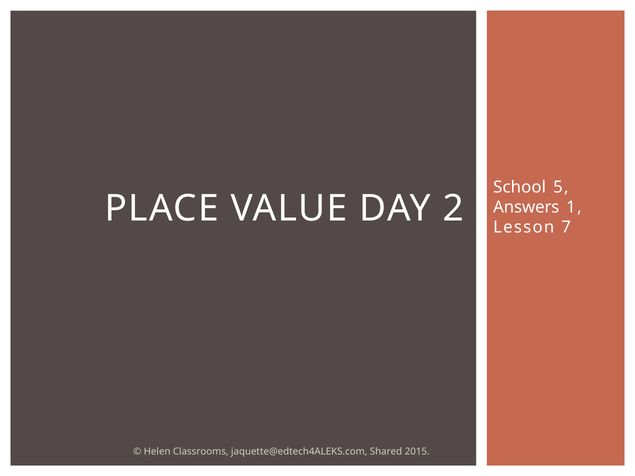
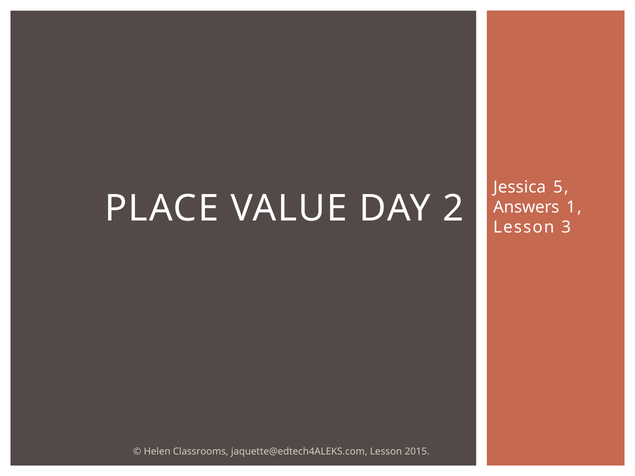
School: School -> Jessica (520, 187)
7: 7 -> 3 (566, 227)
jaquette@edtech4ALEKS.com Shared: Shared -> Lesson (386, 452)
